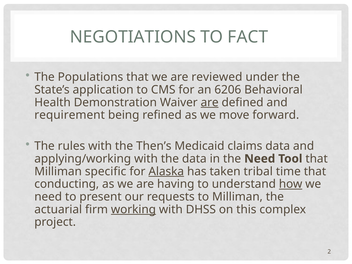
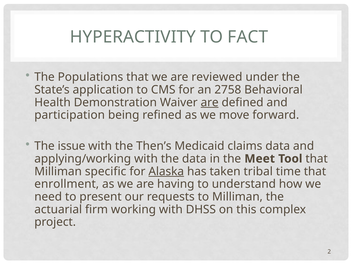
NEGOTIATIONS: NEGOTIATIONS -> HYPERACTIVITY (133, 37)
6206: 6206 -> 2758 (228, 90)
requirement: requirement -> participation (70, 115)
rules: rules -> issue (72, 146)
the Need: Need -> Meet (260, 159)
conducting: conducting -> enrollment (67, 184)
how underline: present -> none (291, 184)
working underline: present -> none (133, 209)
